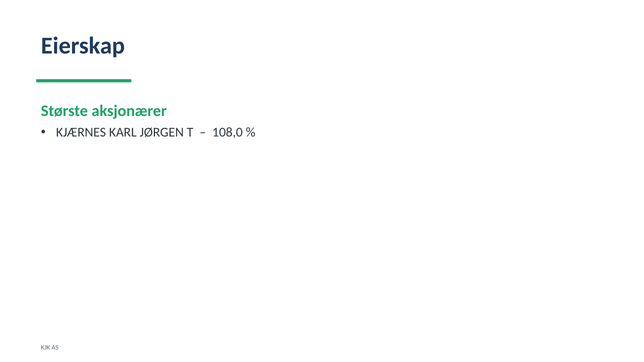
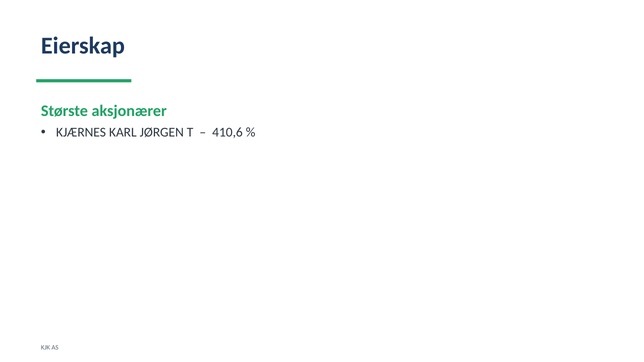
108,0: 108,0 -> 410,6 (227, 132)
